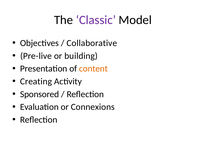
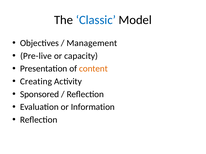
Classic colour: purple -> blue (96, 20)
Collaborative: Collaborative -> Management (92, 43)
building: building -> capacity (81, 56)
Connexions: Connexions -> Information (93, 107)
